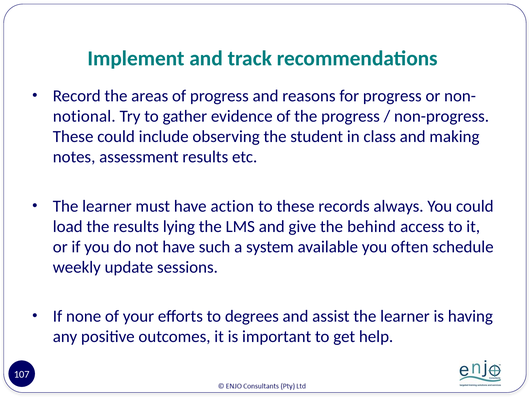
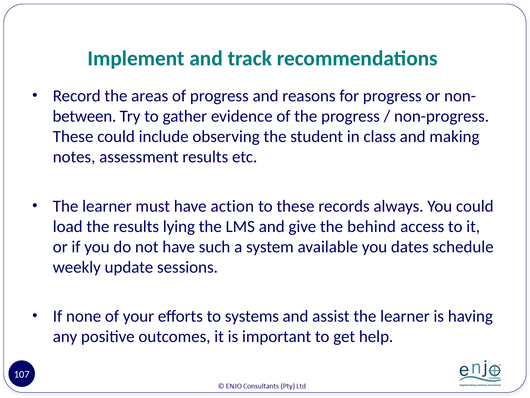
notional: notional -> between (84, 116)
often: often -> dates (410, 247)
degrees: degrees -> systems (252, 316)
